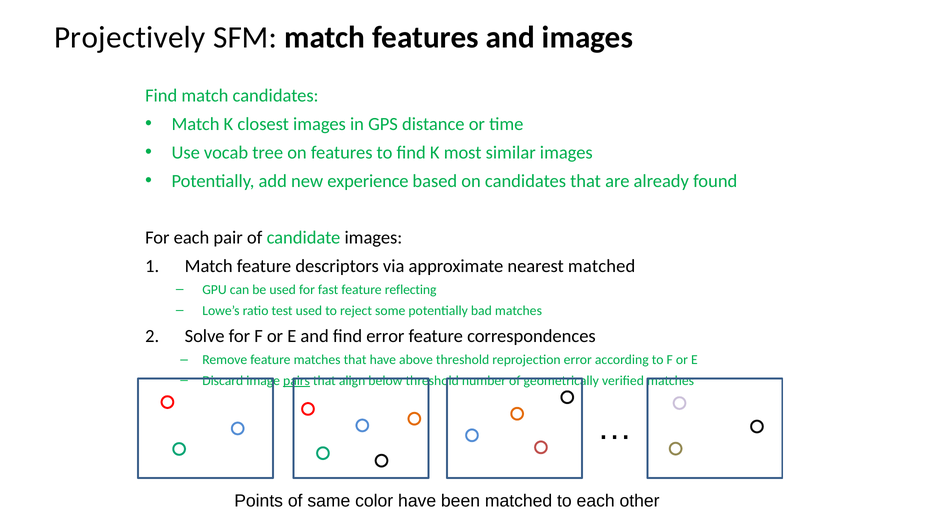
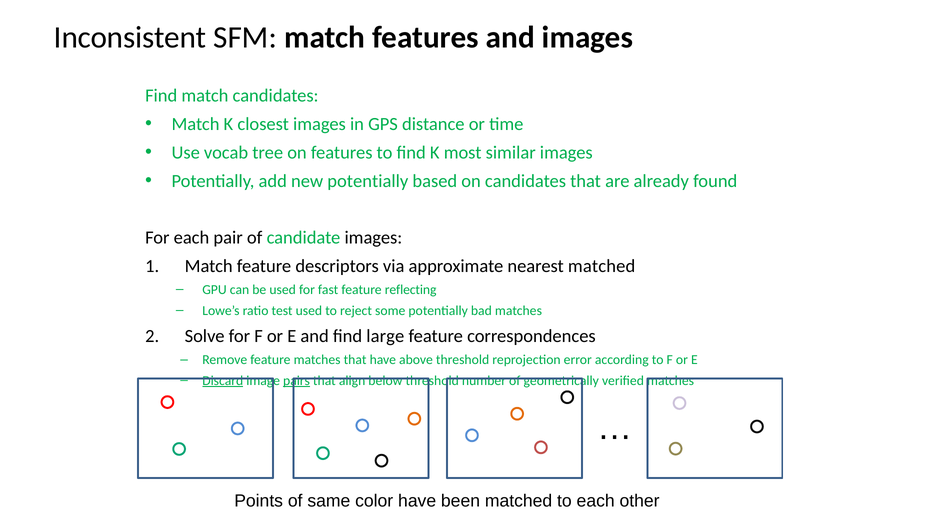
Projectively: Projectively -> Inconsistent (130, 37)
new experience: experience -> potentially (368, 181)
find error: error -> large (385, 336)
Discard underline: none -> present (223, 381)
